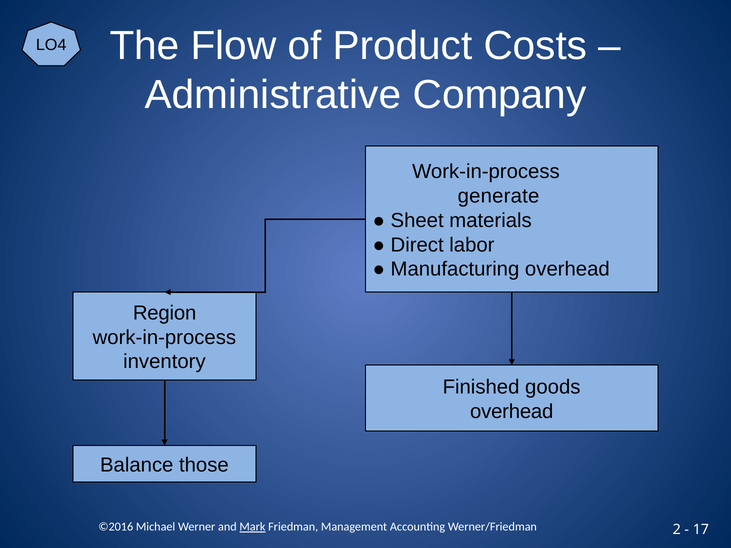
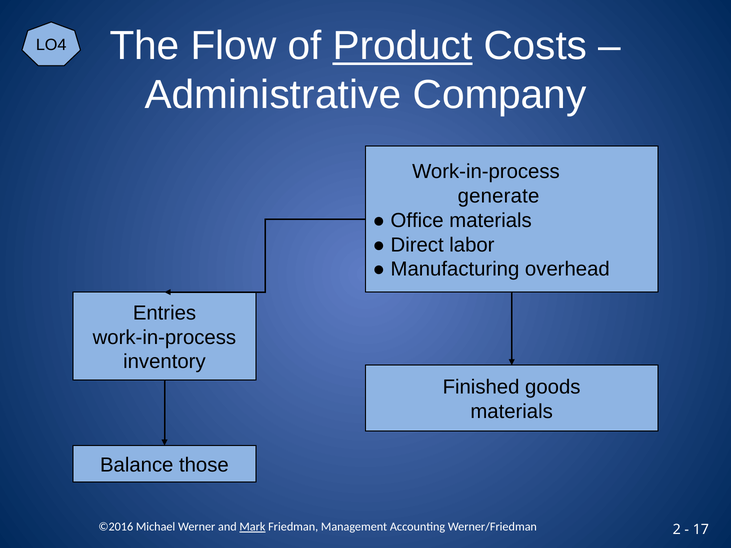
Product underline: none -> present (403, 46)
Sheet: Sheet -> Office (417, 221)
Region: Region -> Entries (165, 313)
overhead: overhead -> materials (512, 412)
